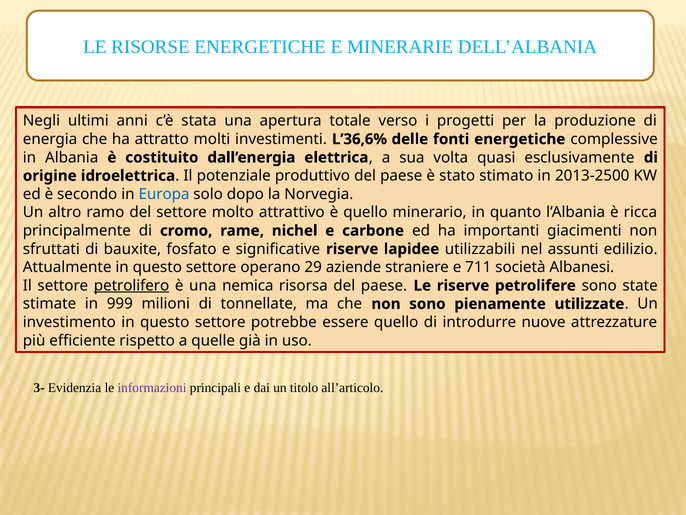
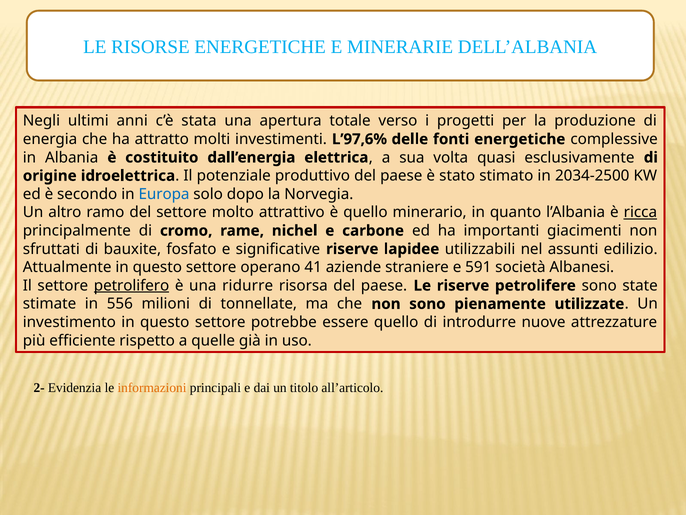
L’36,6%: L’36,6% -> L’97,6% (359, 139)
2013-2500: 2013-2500 -> 2034-2500 (592, 176)
ricca underline: none -> present (640, 212)
29: 29 -> 41 (313, 267)
711: 711 -> 591 (478, 267)
nemica: nemica -> ridurre (248, 285)
999: 999 -> 556 (120, 304)
3-: 3- -> 2- (39, 387)
informazioni colour: purple -> orange (152, 387)
